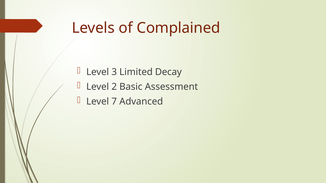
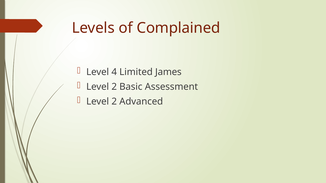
3: 3 -> 4 (114, 72)
Decay: Decay -> James (168, 72)
7: 7 -> 2 (114, 102)
